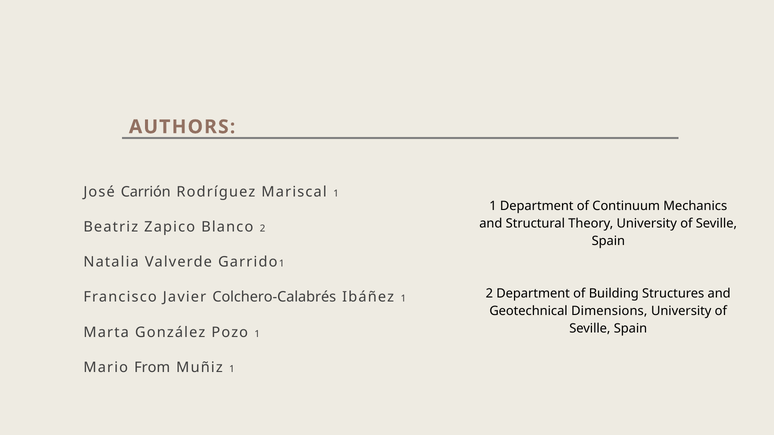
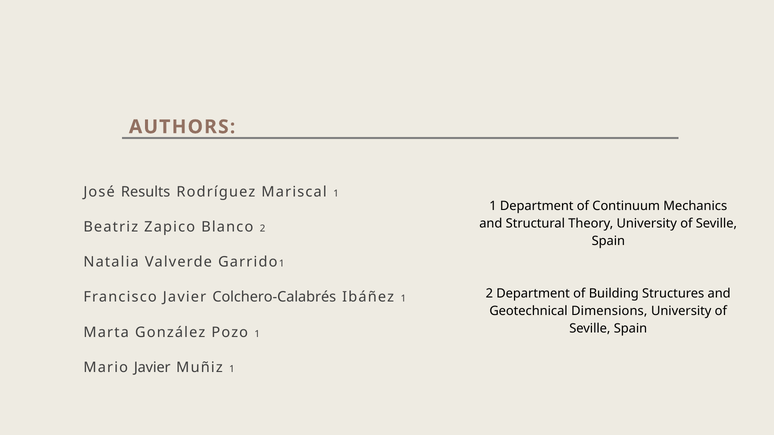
Carrión: Carrión -> Results (146, 192)
Mario From: From -> Javier (152, 368)
